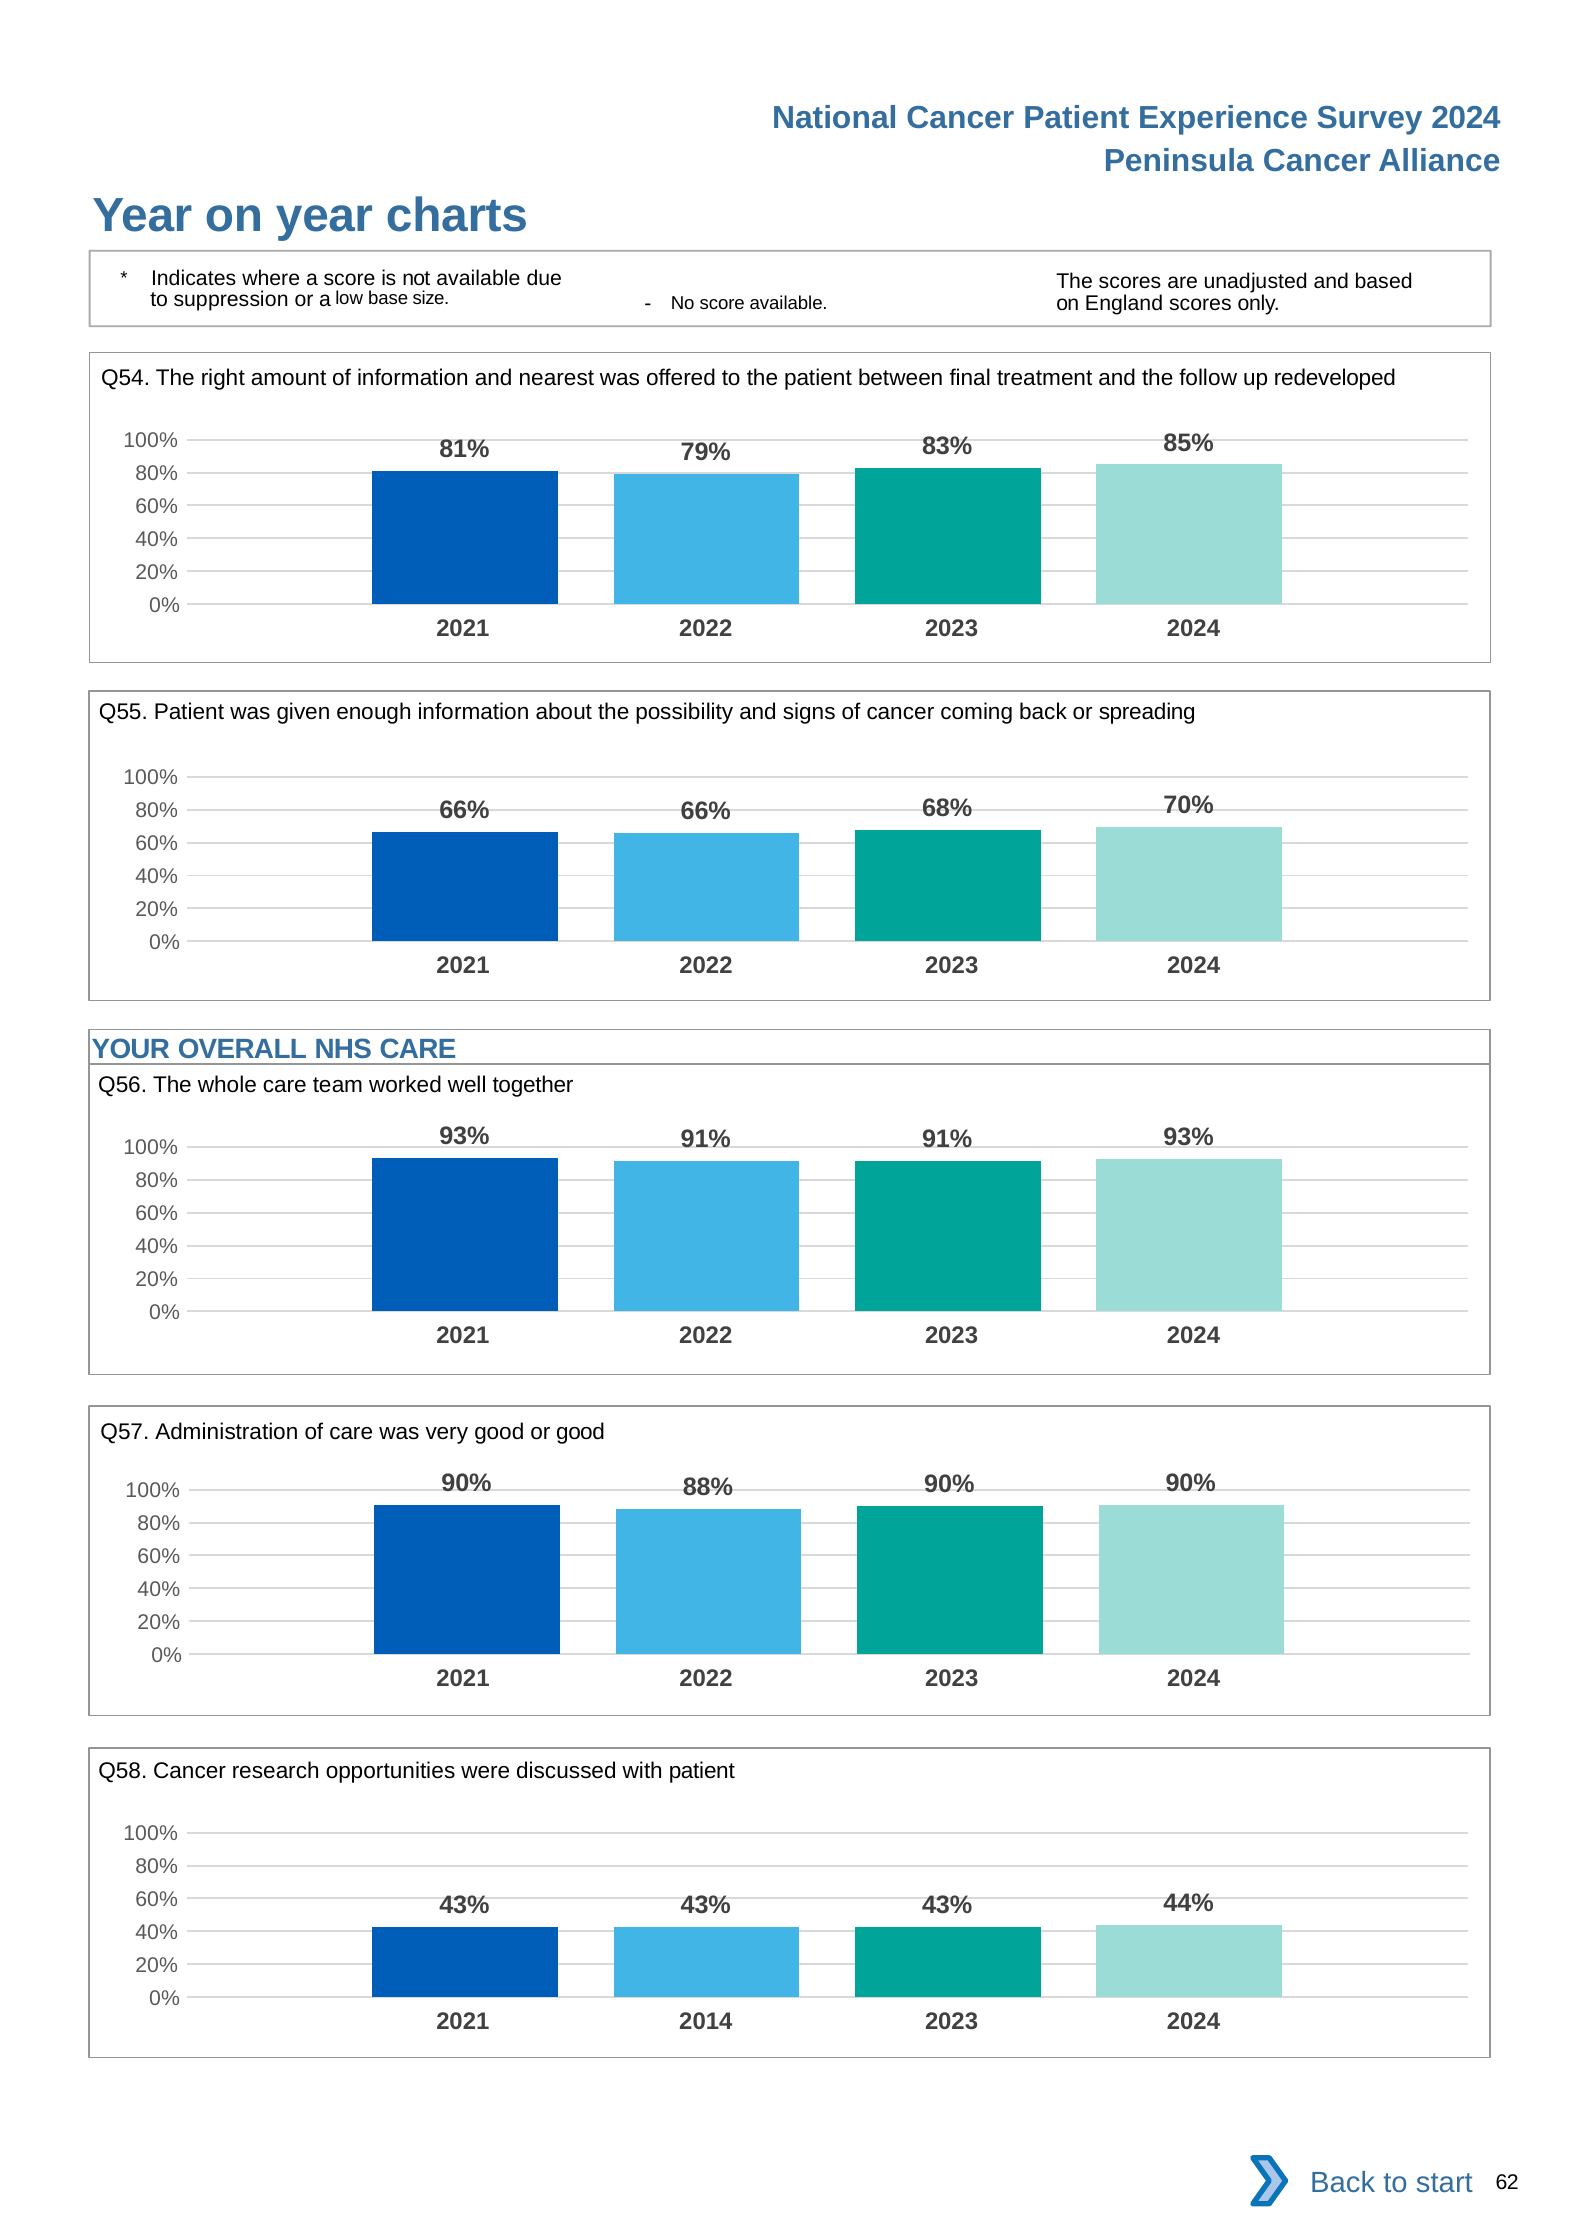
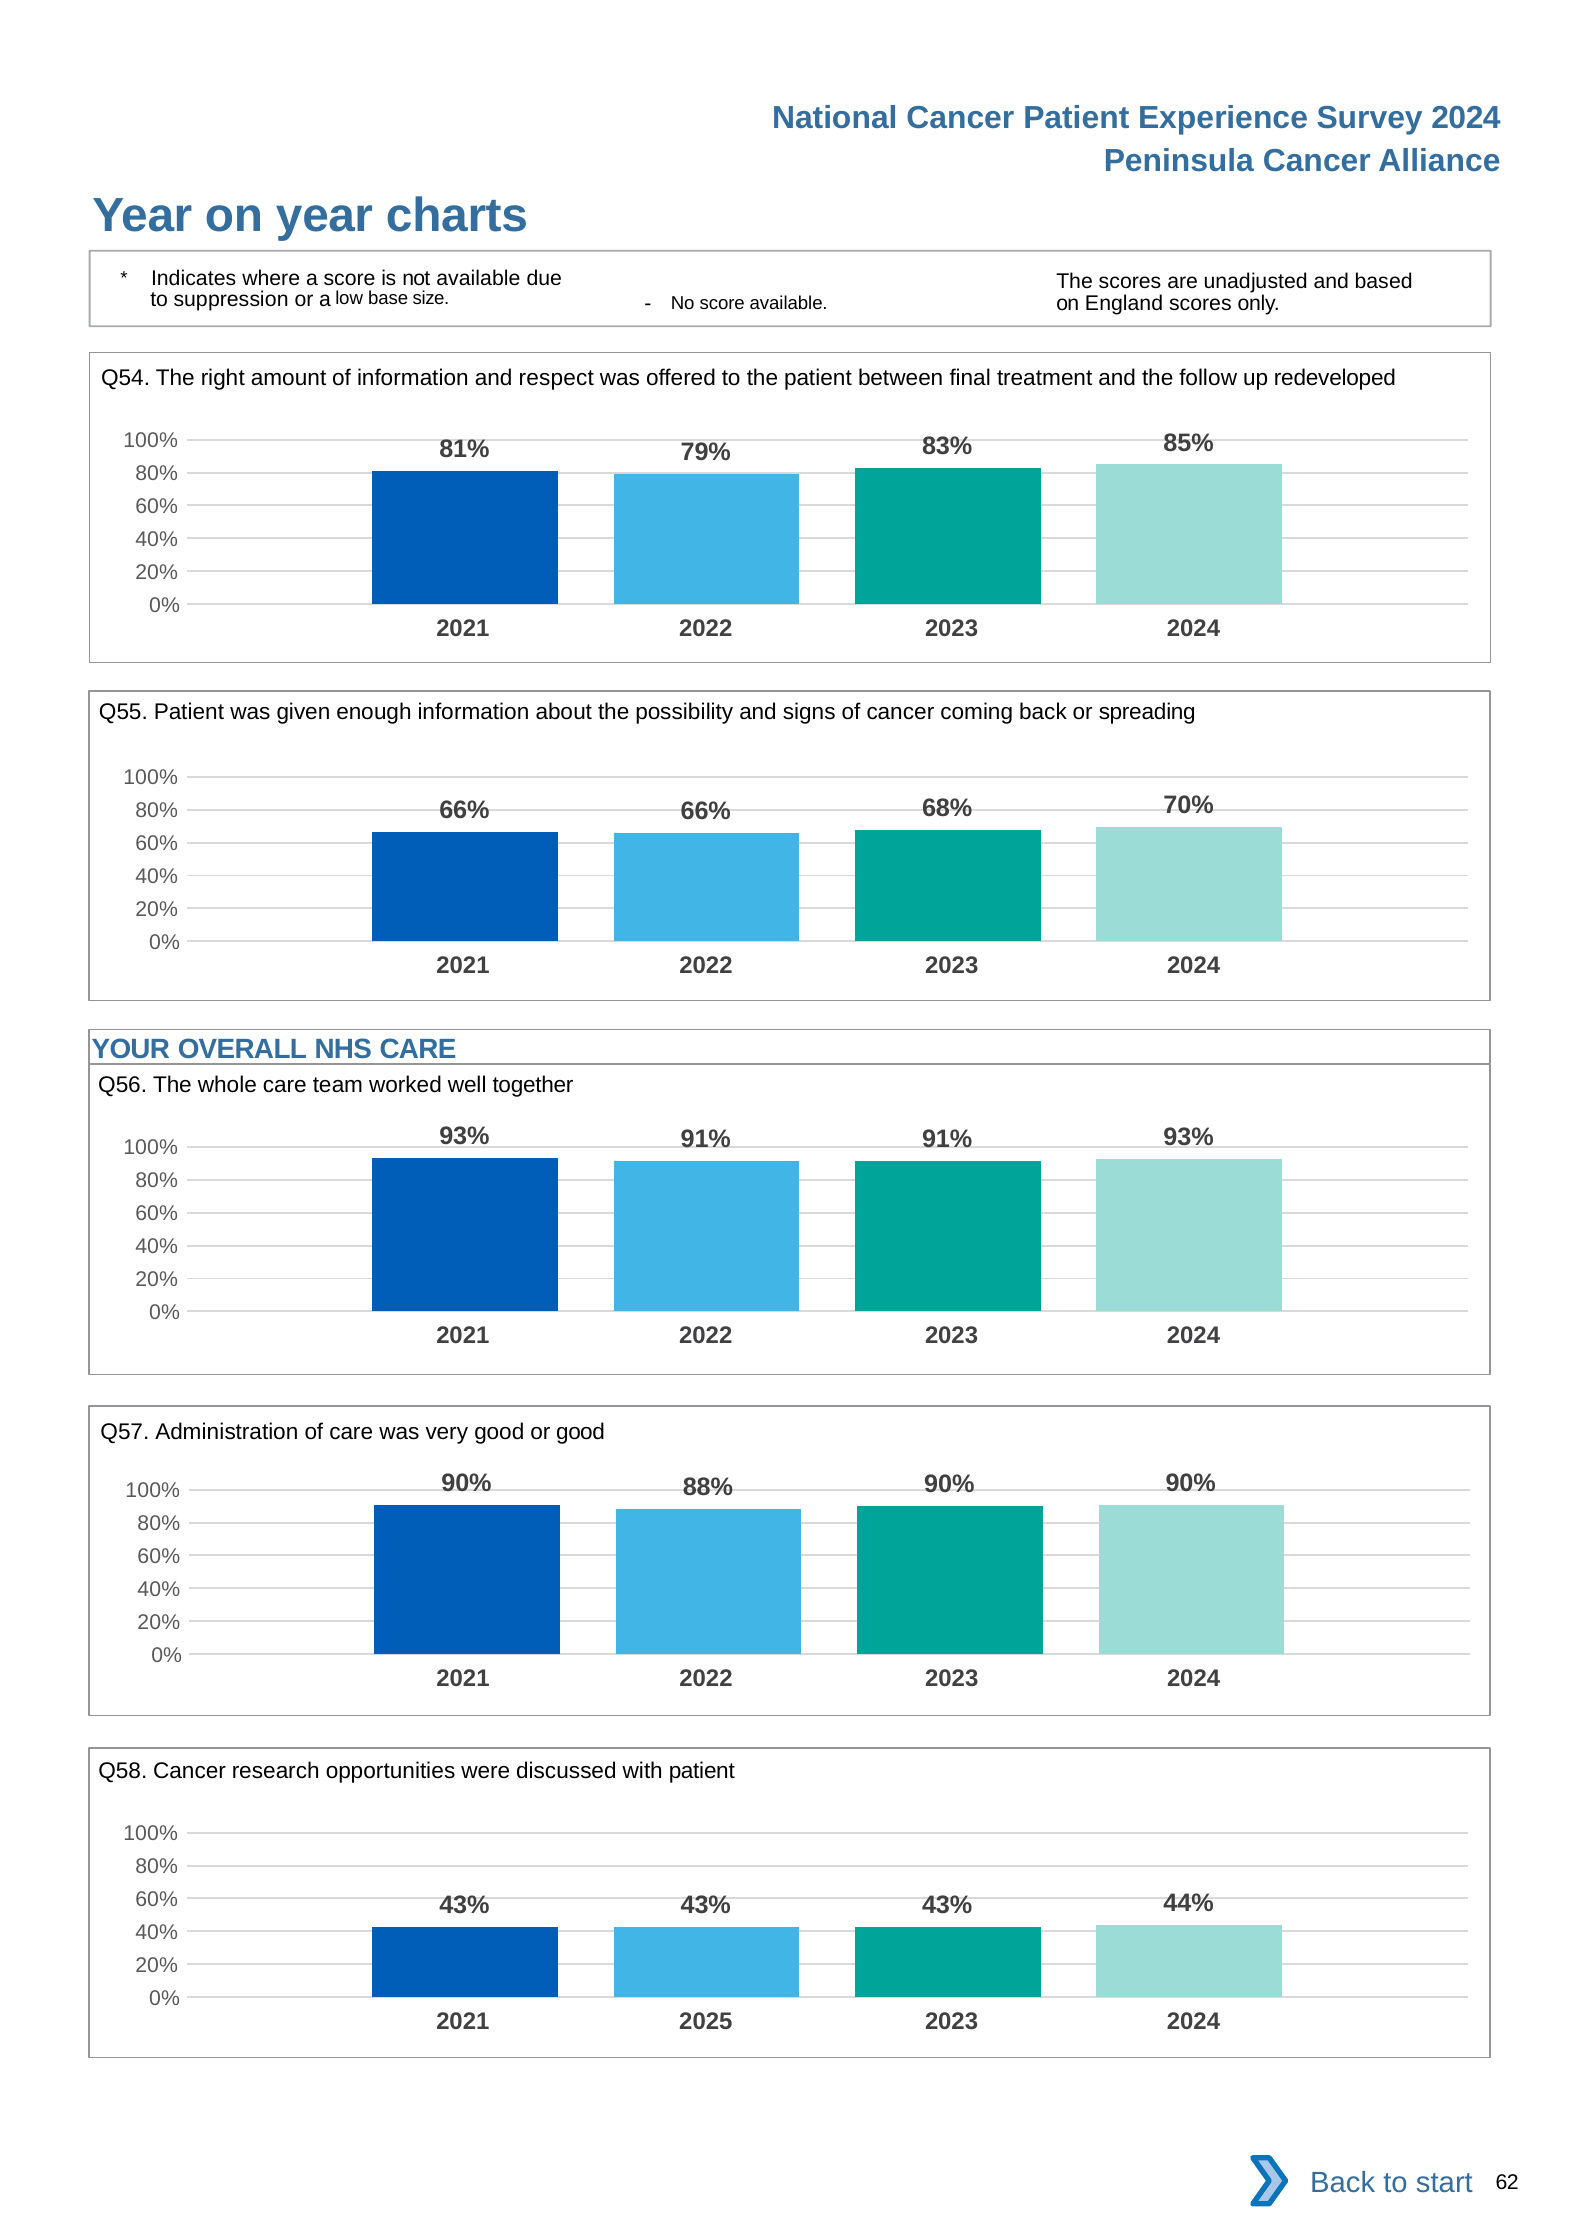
nearest: nearest -> respect (556, 378)
2014: 2014 -> 2025 (706, 2021)
